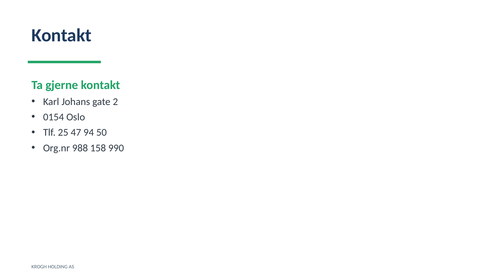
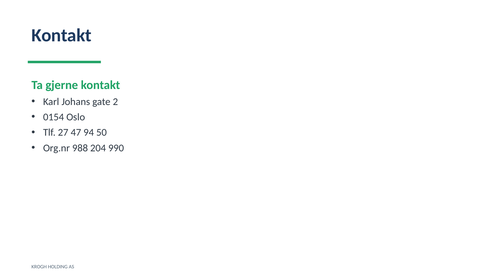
25: 25 -> 27 (63, 133)
158: 158 -> 204 (98, 148)
